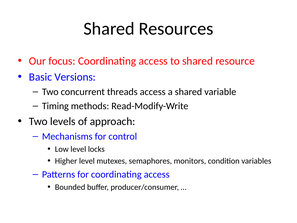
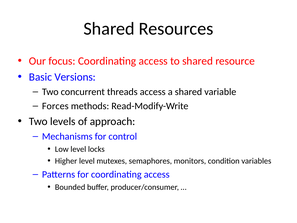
Timing: Timing -> Forces (55, 106)
